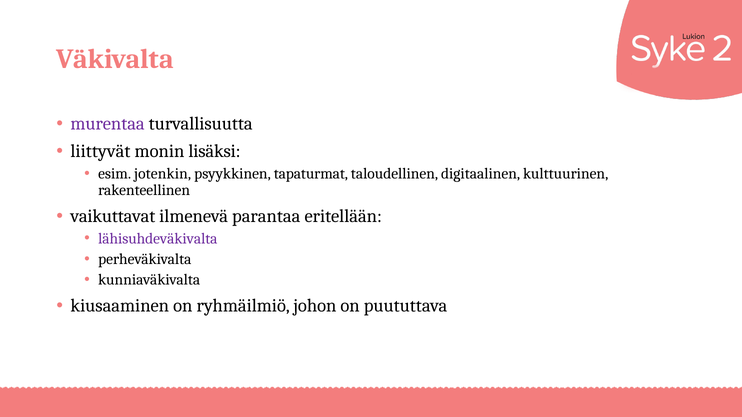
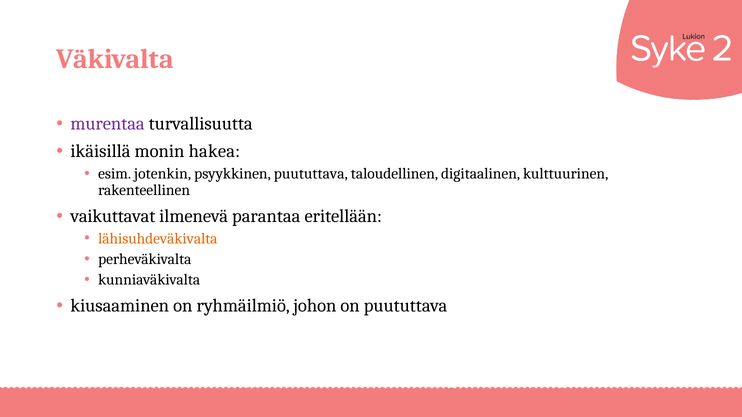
liittyvät: liittyvät -> ikäisillä (100, 152)
lisäksi: lisäksi -> hakea (214, 152)
psyykkinen tapaturmat: tapaturmat -> puututtava (311, 174)
lähisuhdeväkivalta colour: purple -> orange (158, 239)
